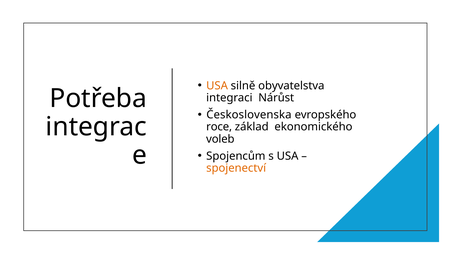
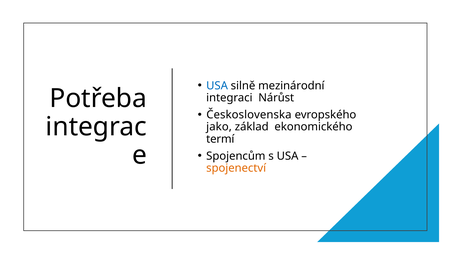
USA colour: orange -> blue (217, 86)
obyvatelstva: obyvatelstva -> mezinárodní (291, 86)
roce: roce -> jako (219, 127)
voleb: voleb -> termí (220, 139)
